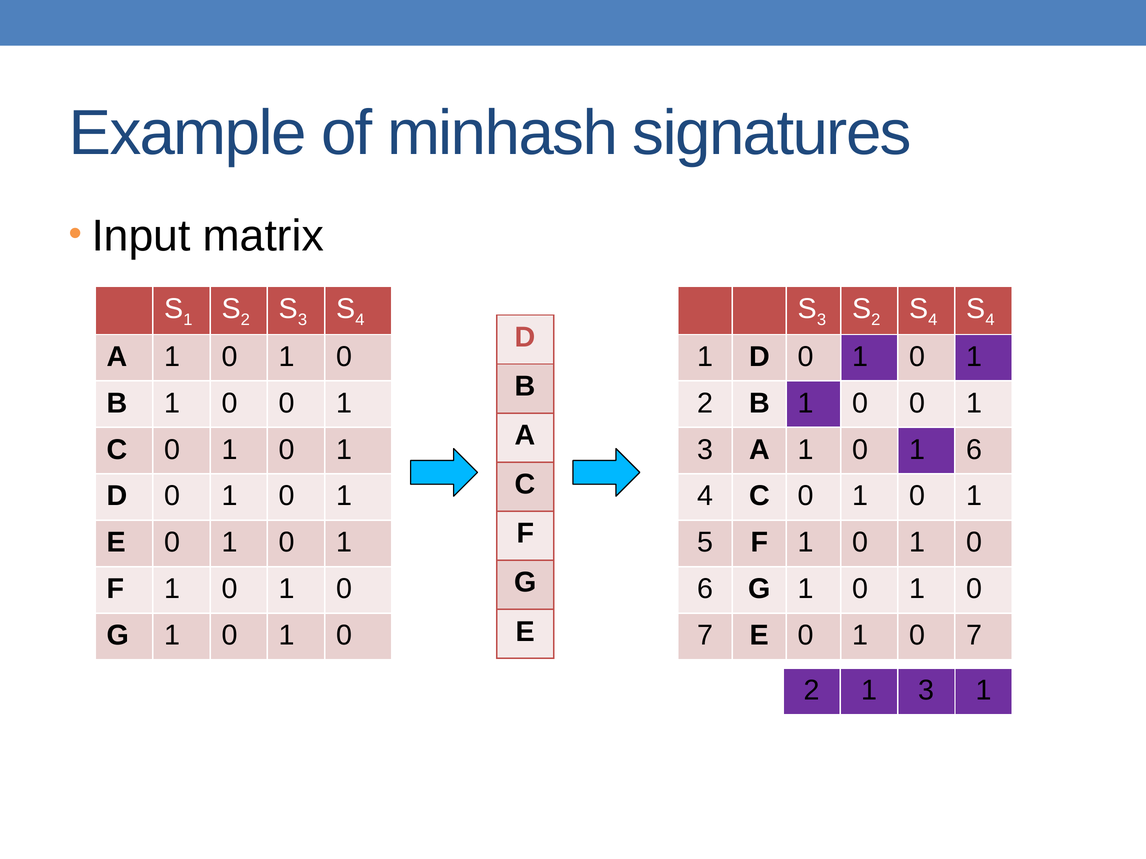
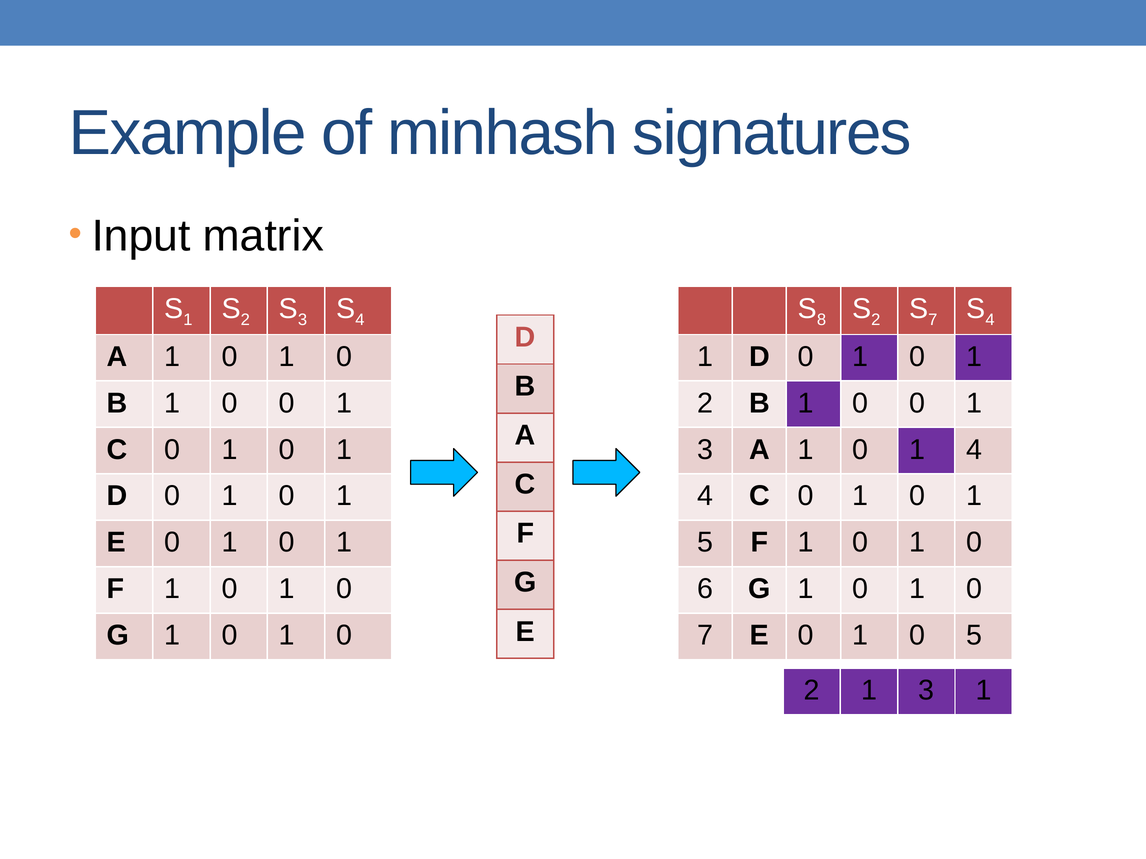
3: 3 -> 8 (822, 320)
4: 4 -> 7 (933, 320)
1 6: 6 -> 4 (974, 450)
7: 7 -> 5 (974, 636)
